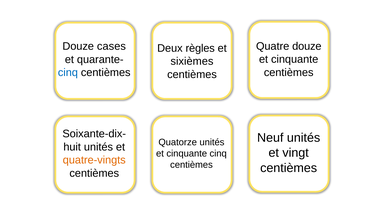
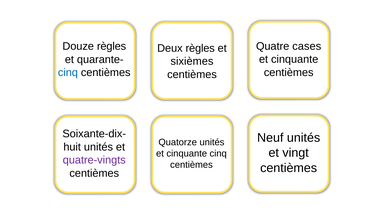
Quatre douze: douze -> cases (307, 46)
Douze cases: cases -> règles (112, 46)
quatre-vingts colour: orange -> purple (94, 160)
